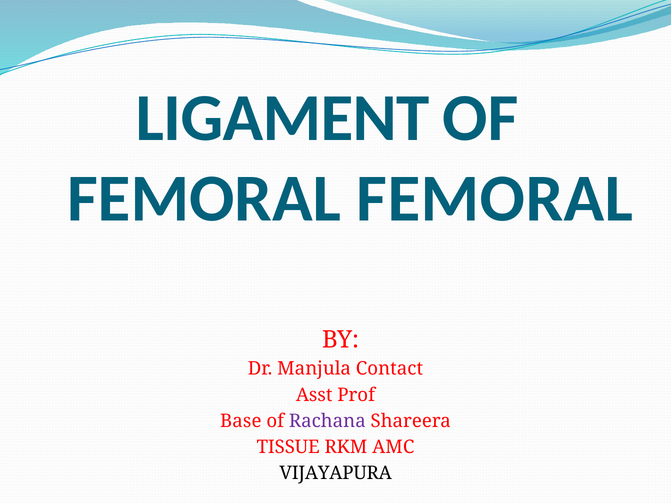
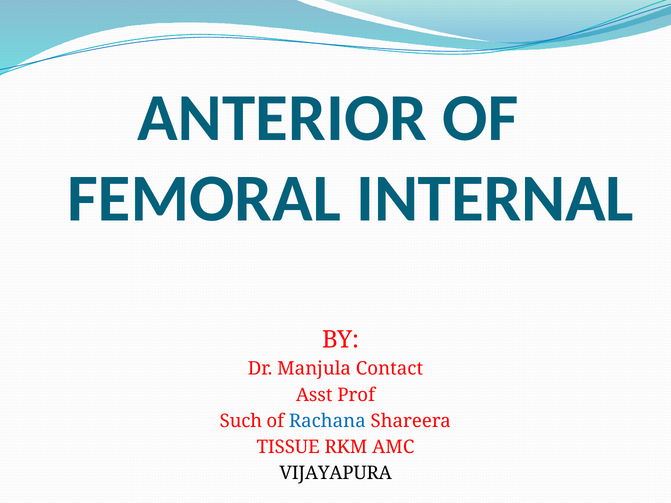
LIGAMENT: LIGAMENT -> ANTERIOR (282, 118)
FEMORAL FEMORAL: FEMORAL -> INTERNAL (495, 199)
Base: Base -> Such (241, 421)
Rachana colour: purple -> blue (327, 421)
